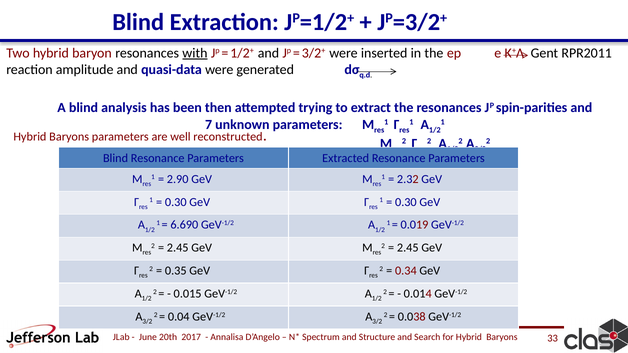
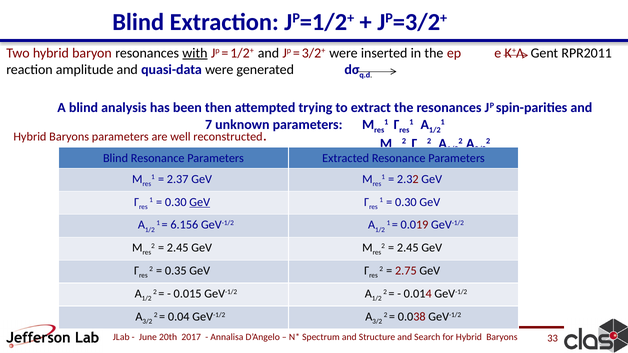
2.90: 2.90 -> 2.37 (178, 179)
GeV underline: none -> present (200, 202)
6.690: 6.690 -> 6.156 (184, 225)
0.34: 0.34 -> 2.75 (406, 271)
